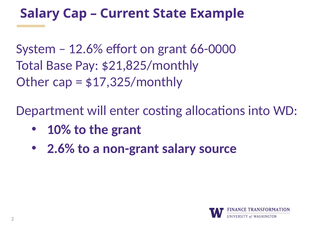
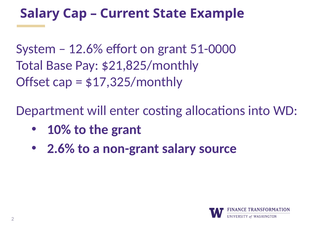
66-0000: 66-0000 -> 51-0000 (213, 49)
Other: Other -> Offset (33, 82)
